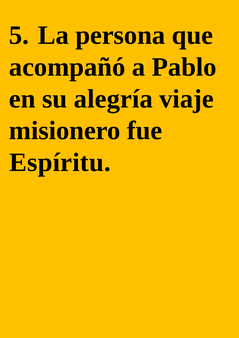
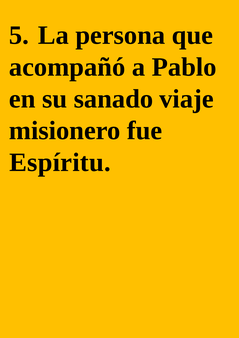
alegría: alegría -> sanado (113, 99)
